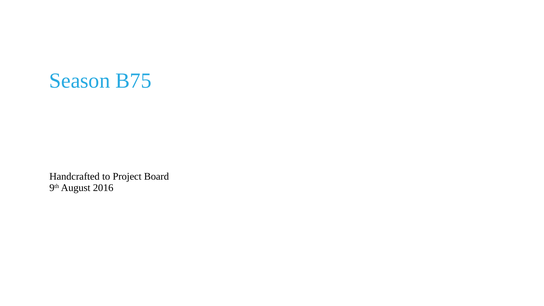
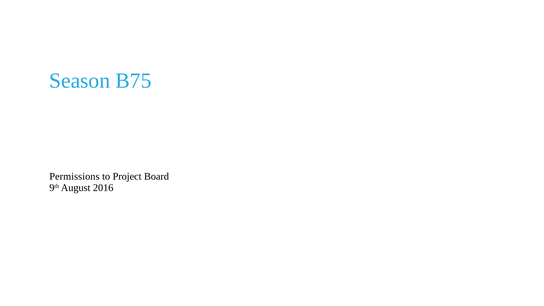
Handcrafted: Handcrafted -> Permissions (74, 176)
